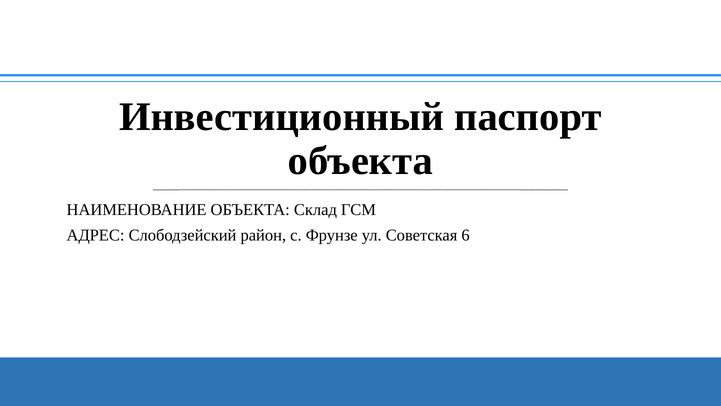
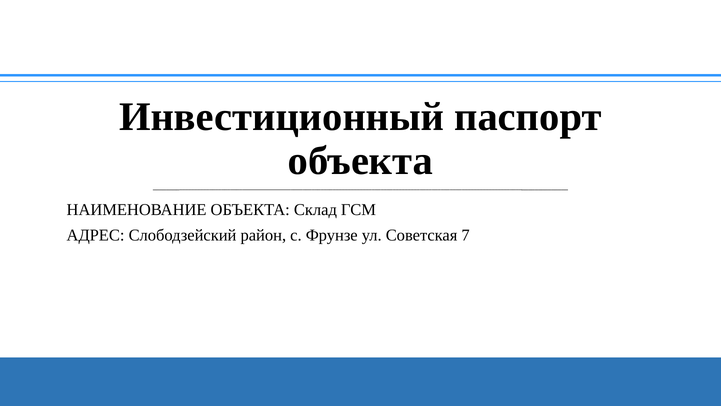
6: 6 -> 7 (466, 235)
